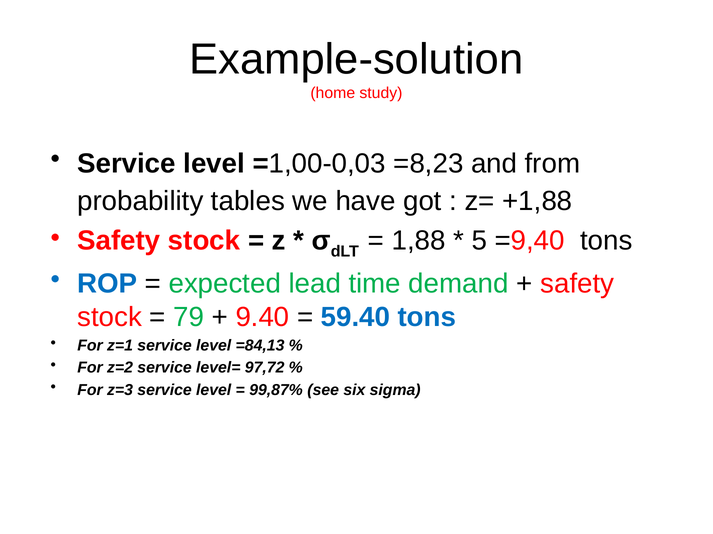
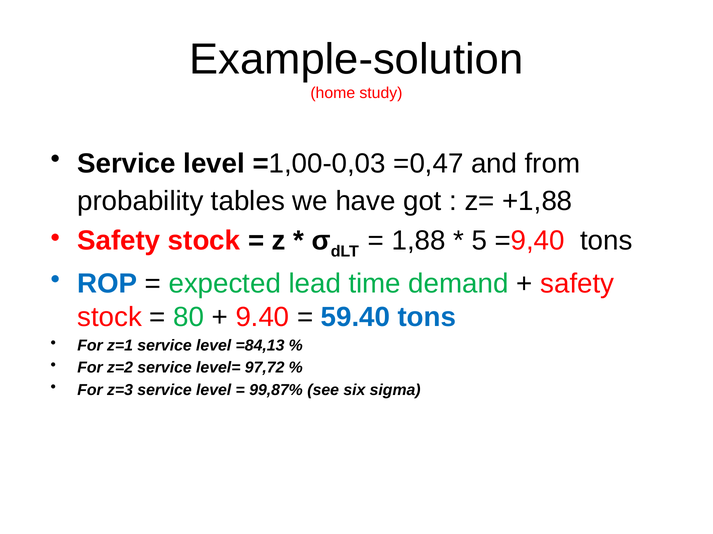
=8,23: =8,23 -> =0,47 (428, 164)
79: 79 -> 80 (189, 318)
